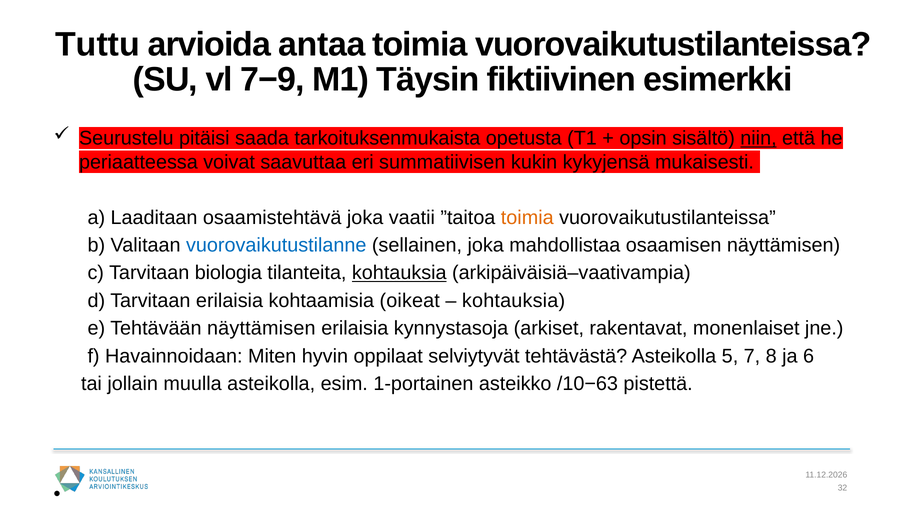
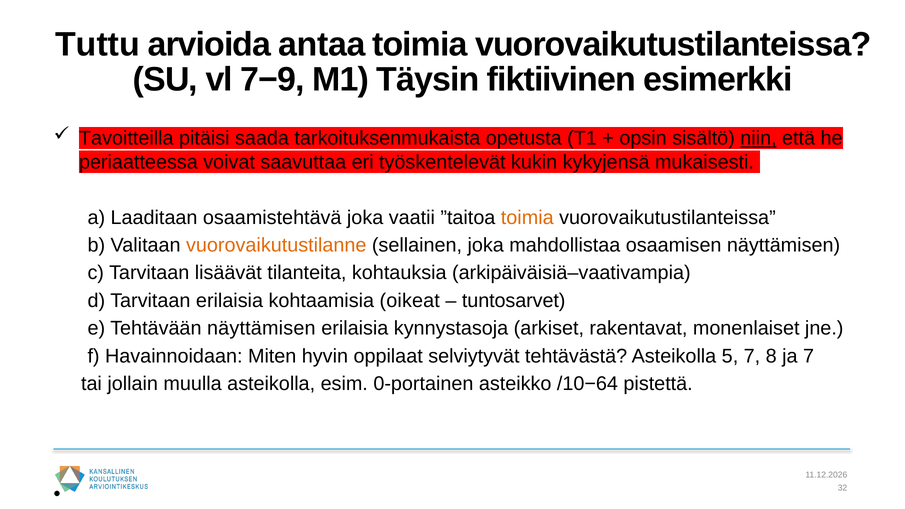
Seurustelu: Seurustelu -> Tavoitteilla (126, 138)
summatiivisen: summatiivisen -> työskentelevät (442, 162)
vuorovaikutustilanne colour: blue -> orange (276, 245)
biologia: biologia -> lisäävät (228, 273)
kohtauksia underline: present -> none (399, 273)
kohtauksia: kohtauksia -> tuntosarvet (514, 301)
ja 6: 6 -> 7 (809, 356)
1-portainen: 1-portainen -> 0-portainen (423, 384)
/10−63: /10−63 -> /10−64 (587, 384)
